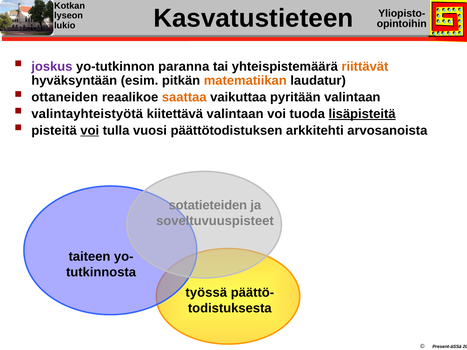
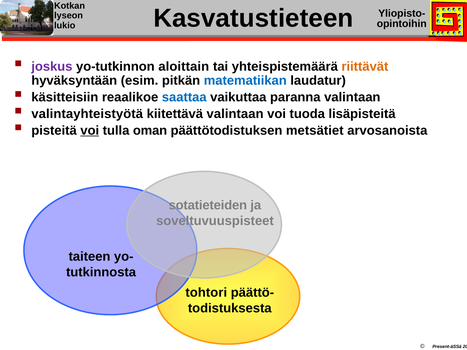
paranna: paranna -> aloittain (184, 67)
matematiikan colour: orange -> blue (245, 81)
ottaneiden: ottaneiden -> käsitteisiin (65, 97)
saattaa colour: orange -> blue (184, 97)
pyritään: pyritään -> paranna (295, 97)
lisäpisteitä underline: present -> none (362, 114)
vuosi: vuosi -> oman (150, 131)
arkkitehti: arkkitehti -> metsätiet (315, 131)
työssä: työssä -> tohtori (206, 293)
